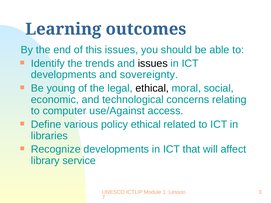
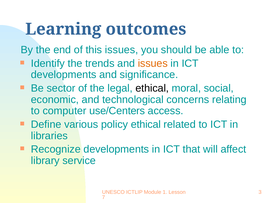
issues colour: black -> orange (153, 63)
sovereignty: sovereignty -> significance (149, 75)
young: young -> sector (61, 88)
use/Against: use/Against -> use/Centers (117, 111)
